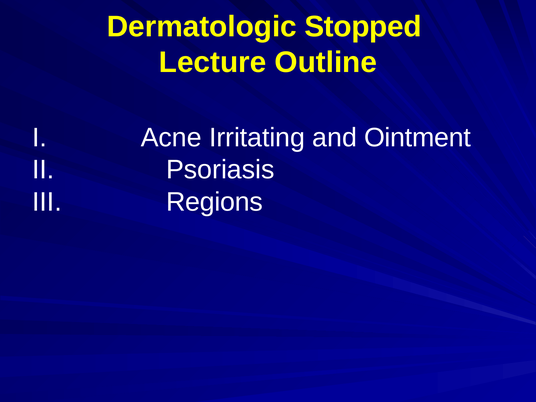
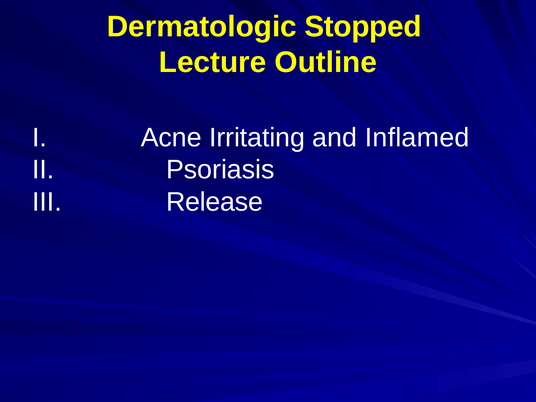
Ointment: Ointment -> Inflamed (417, 138)
Regions: Regions -> Release (215, 202)
